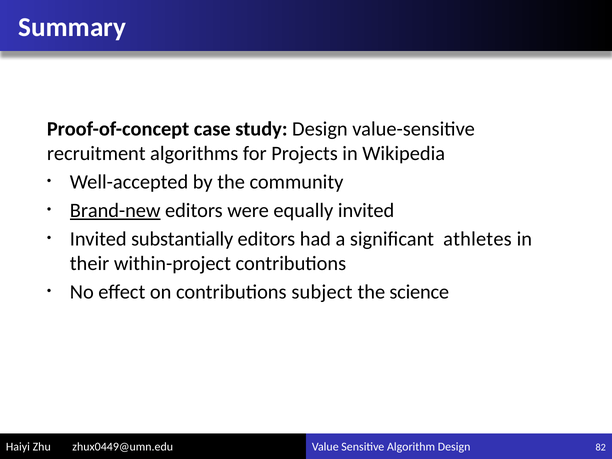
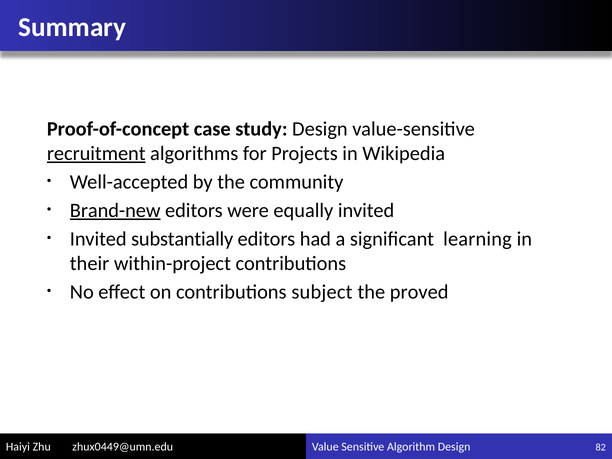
recruitment underline: none -> present (96, 153)
athletes: athletes -> learning (477, 239)
science: science -> proved (419, 292)
